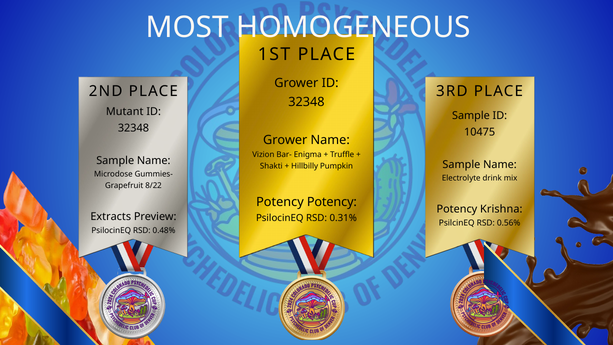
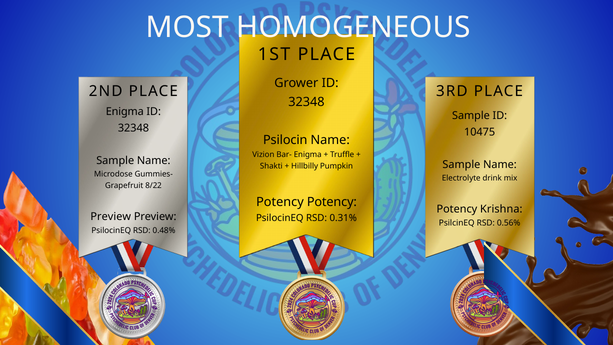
Mutant: Mutant -> Enigma (125, 112)
Grower: Grower -> Psilocin (285, 140)
Extracts: Extracts -> Preview (111, 217)
